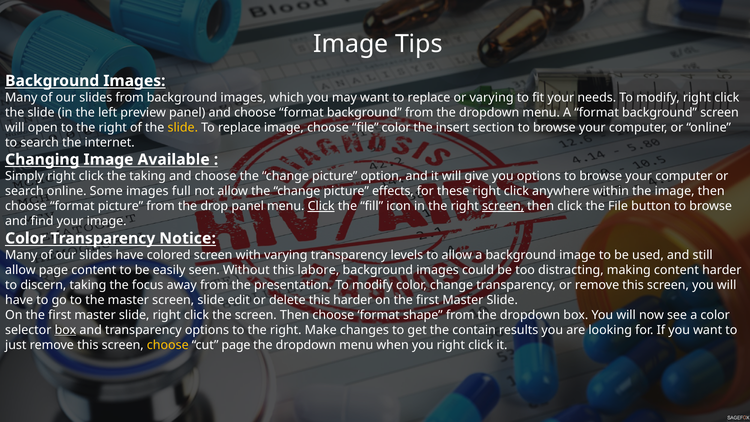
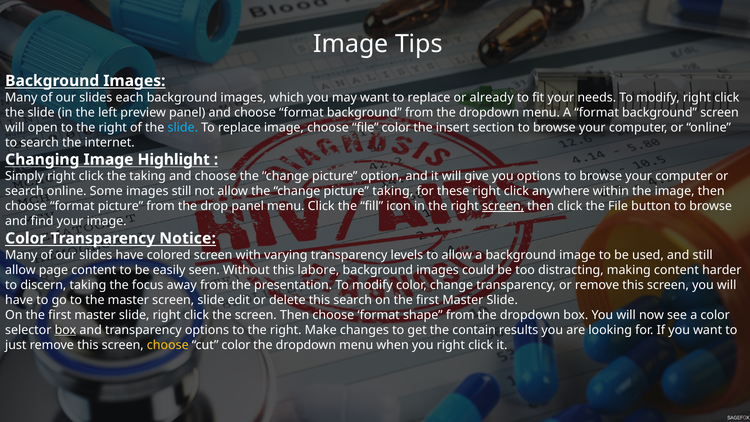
slides from: from -> each (130, 97)
or varying: varying -> already (492, 97)
slide colour: yellow -> light blue (183, 127)
Changing underline: present -> none (42, 160)
Available: Available -> Highlight (174, 160)
images full: full -> still (182, 191)
picture effects: effects -> taking (393, 191)
Click underline: present -> none (321, 206)
this harder: harder -> search (353, 300)
cut page: page -> color (236, 345)
